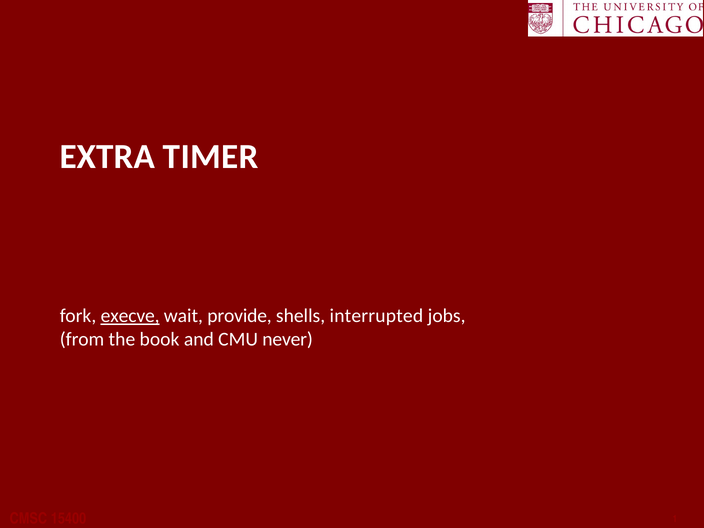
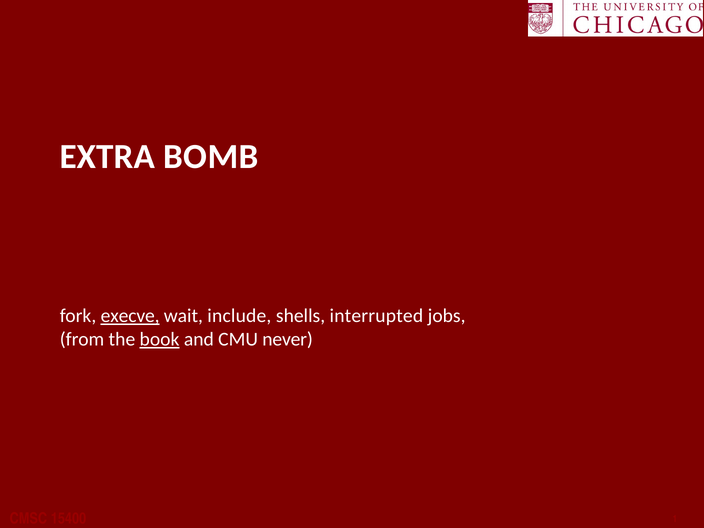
TIMER: TIMER -> BOMB (211, 156)
provide: provide -> include (239, 316)
book underline: none -> present (160, 339)
